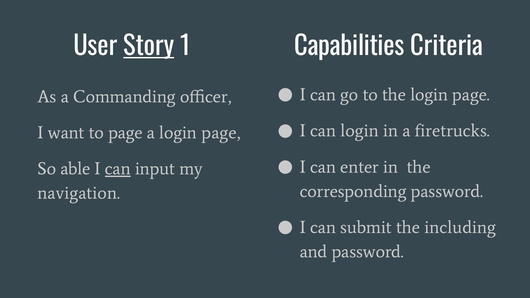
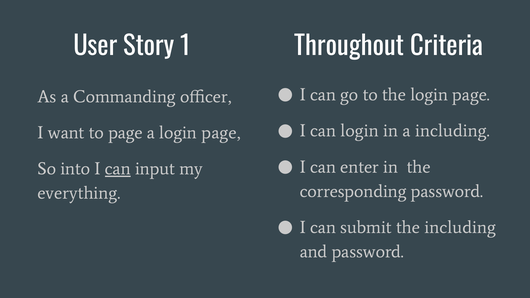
Story underline: present -> none (149, 46)
Capabilities: Capabilities -> Throughout (349, 46)
a firetrucks: firetrucks -> including (452, 131)
able: able -> into (75, 169)
navigation: navigation -> everything (79, 193)
